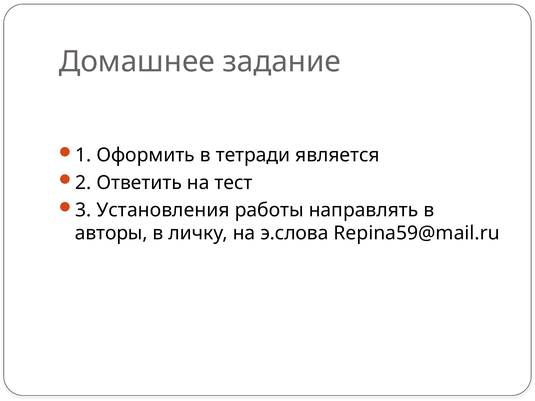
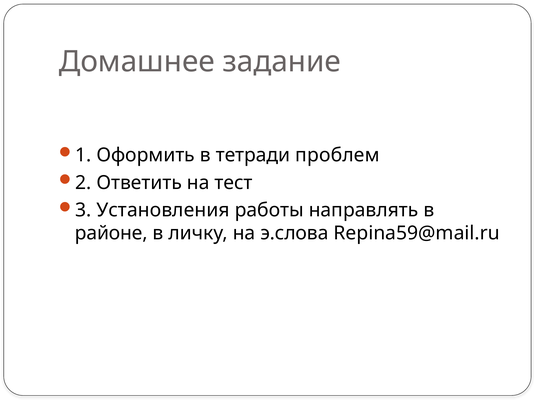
является: является -> проблем (337, 155)
авторы: авторы -> районе (111, 233)
